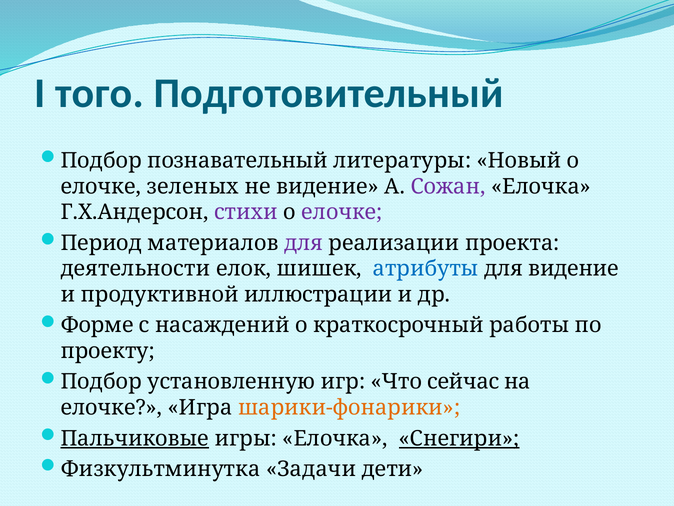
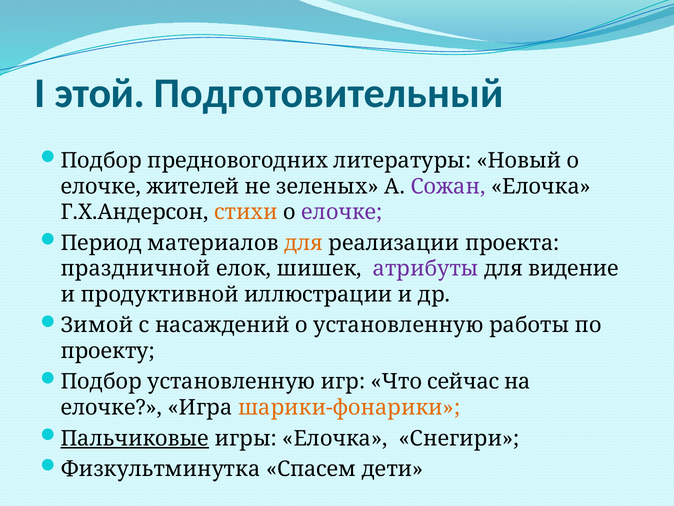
того: того -> этой (100, 93)
познавательный: познавательный -> предновогодних (238, 160)
зеленых: зеленых -> жителей (193, 186)
не видение: видение -> зеленых (328, 186)
стихи colour: purple -> orange (246, 212)
для colour: purple -> orange (303, 243)
деятельности: деятельности -> праздничной (135, 269)
атрибуты colour: blue -> purple (426, 269)
Форме: Форме -> Зимой (97, 325)
о краткосрочный: краткосрочный -> установленную (398, 325)
Снегири underline: present -> none (459, 438)
Задачи: Задачи -> Спасем (311, 469)
